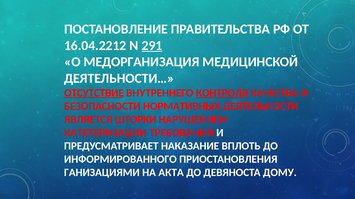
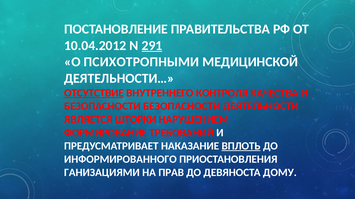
16.04.2212: 16.04.2212 -> 10.04.2012 (95, 46)
МЕДОРГАНИЗАЦИЯ: МЕДОРГАНИЗАЦИЯ -> ПСИХОТРОПНЫМИ (141, 62)
КОНТРОЛЯ underline: present -> none (222, 93)
БЕЗОПАСНОСТИ НОРМАТИВНЫХ: НОРМАТИВНЫХ -> БЕЗОПАСНОСТИ (182, 107)
КАТЕТЕРИЗАЦИИ: КАТЕТЕРИЗАЦИИ -> ФОРМИРОВАНИЕ (105, 133)
ВПЛОТЬ underline: none -> present (241, 146)
АКТА: АКТА -> ПРАВ (171, 173)
